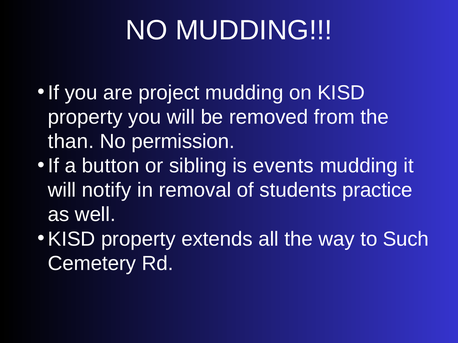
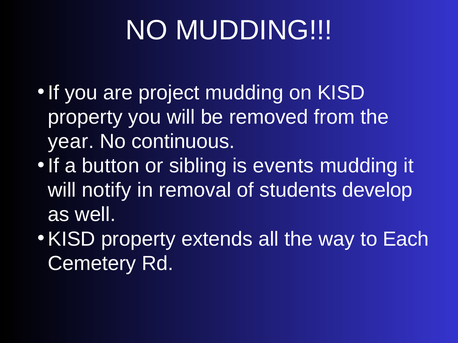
than: than -> year (71, 142)
permission: permission -> continuous (183, 142)
practice: practice -> develop (377, 190)
Such: Such -> Each (406, 239)
